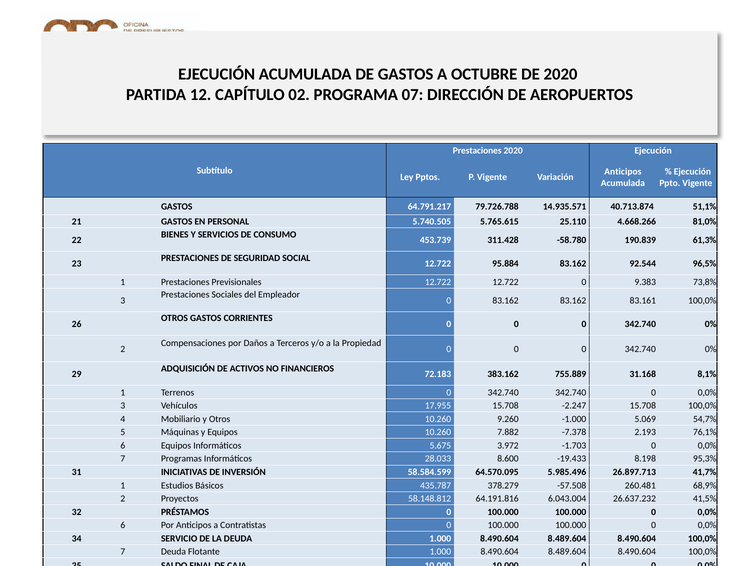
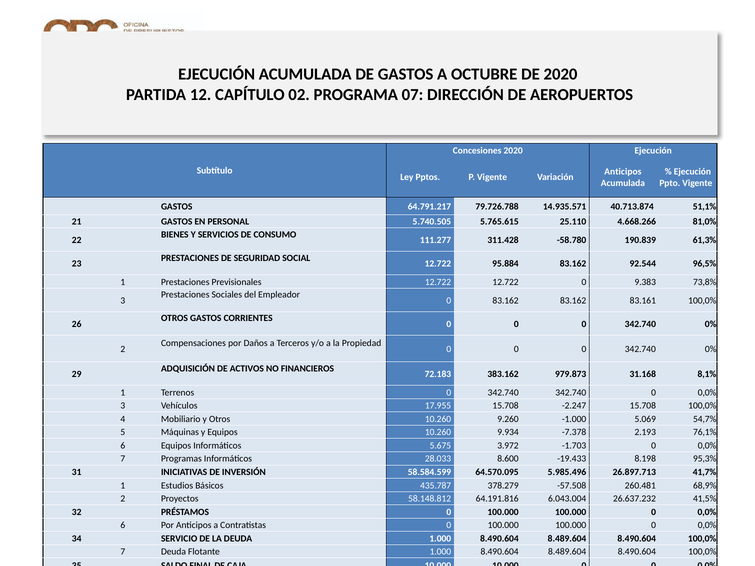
Prestaciones: Prestaciones -> Concesiones (477, 151)
453.739: 453.739 -> 111.277 (435, 240)
755.889: 755.889 -> 979.873 (571, 374)
7.882: 7.882 -> 9.934 (508, 432)
